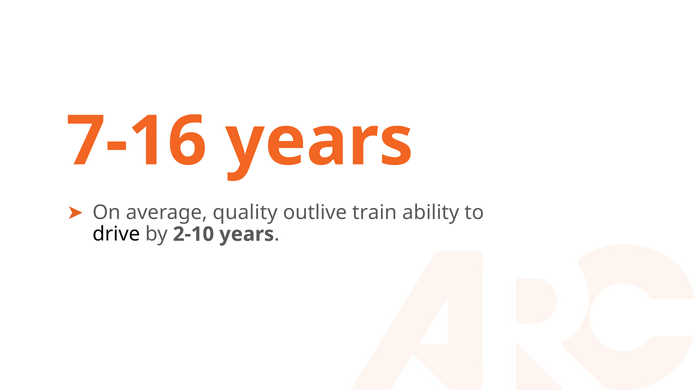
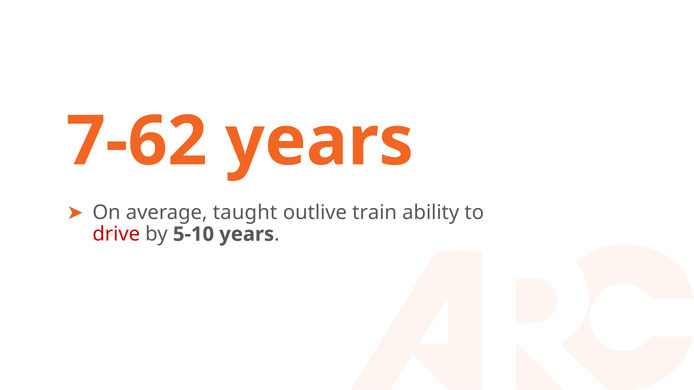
7-16: 7-16 -> 7-62 (137, 142)
quality: quality -> taught (245, 213)
drive colour: black -> red (116, 234)
2-10: 2-10 -> 5-10 (193, 234)
